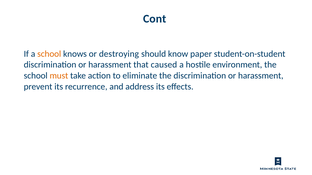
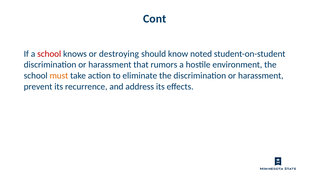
school colour: orange -> red (49, 54)
paper: paper -> noted (201, 54)
caused: caused -> rumors (164, 65)
